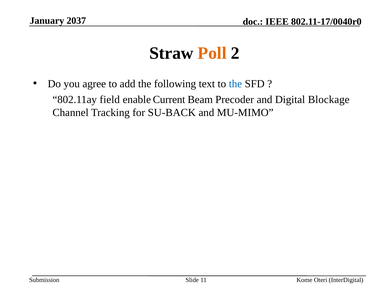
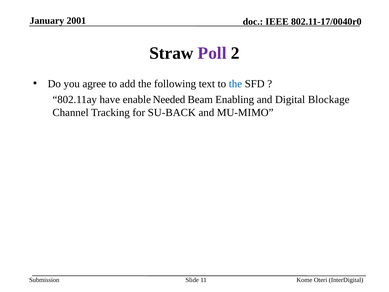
2037: 2037 -> 2001 (76, 21)
Poll colour: orange -> purple (212, 53)
field: field -> have (110, 99)
Current: Current -> Needed (169, 99)
Precoder: Precoder -> Enabling (235, 99)
